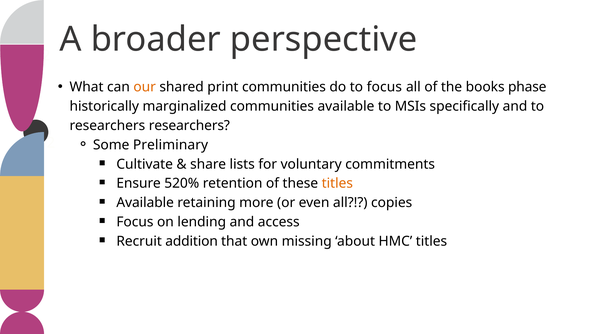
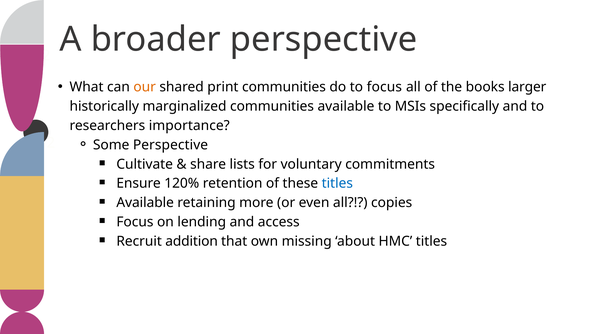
phase: phase -> larger (527, 87)
researchers researchers: researchers -> importance (189, 125)
Some Preliminary: Preliminary -> Perspective (171, 145)
520%: 520% -> 120% (182, 183)
titles colour: orange -> blue (337, 183)
